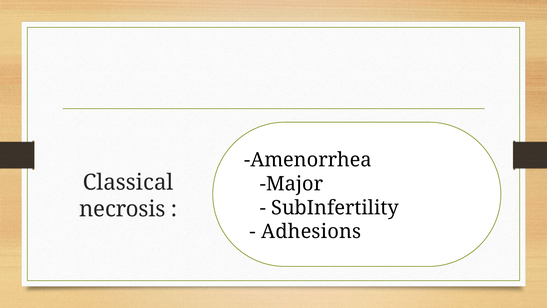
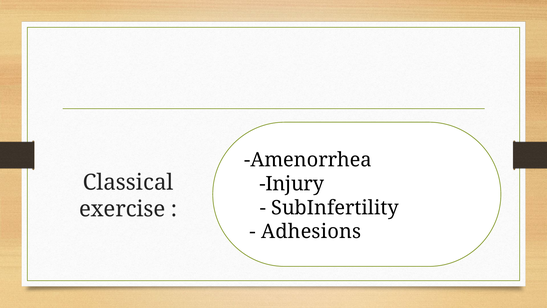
Major: Major -> Injury (292, 184)
necrosis: necrosis -> exercise (122, 209)
